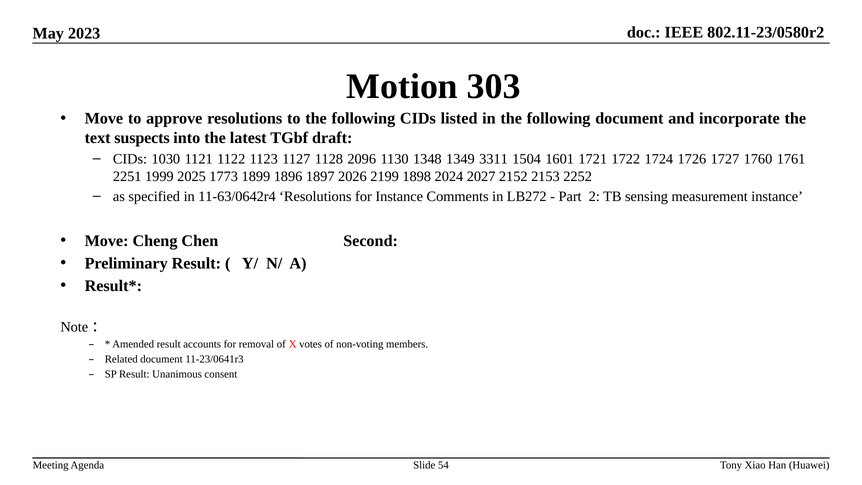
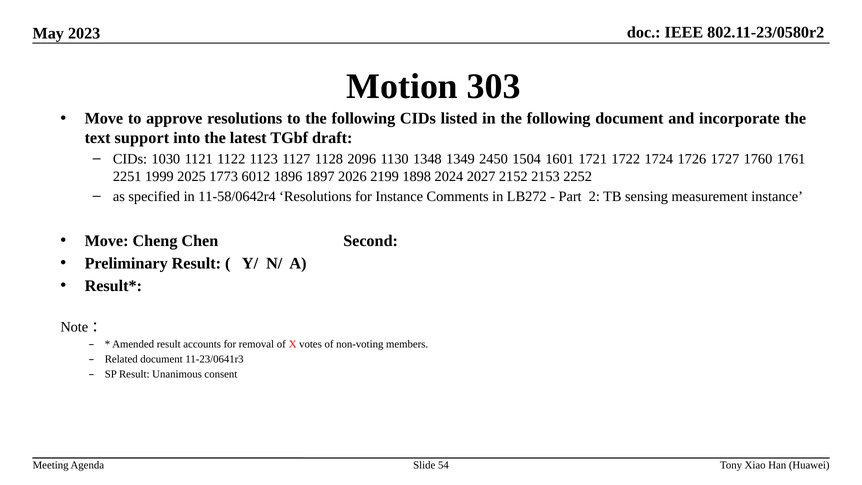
suspects: suspects -> support (142, 138)
3311: 3311 -> 2450 (494, 159)
1899: 1899 -> 6012 (256, 176)
11-63/0642r4: 11-63/0642r4 -> 11-58/0642r4 (237, 196)
